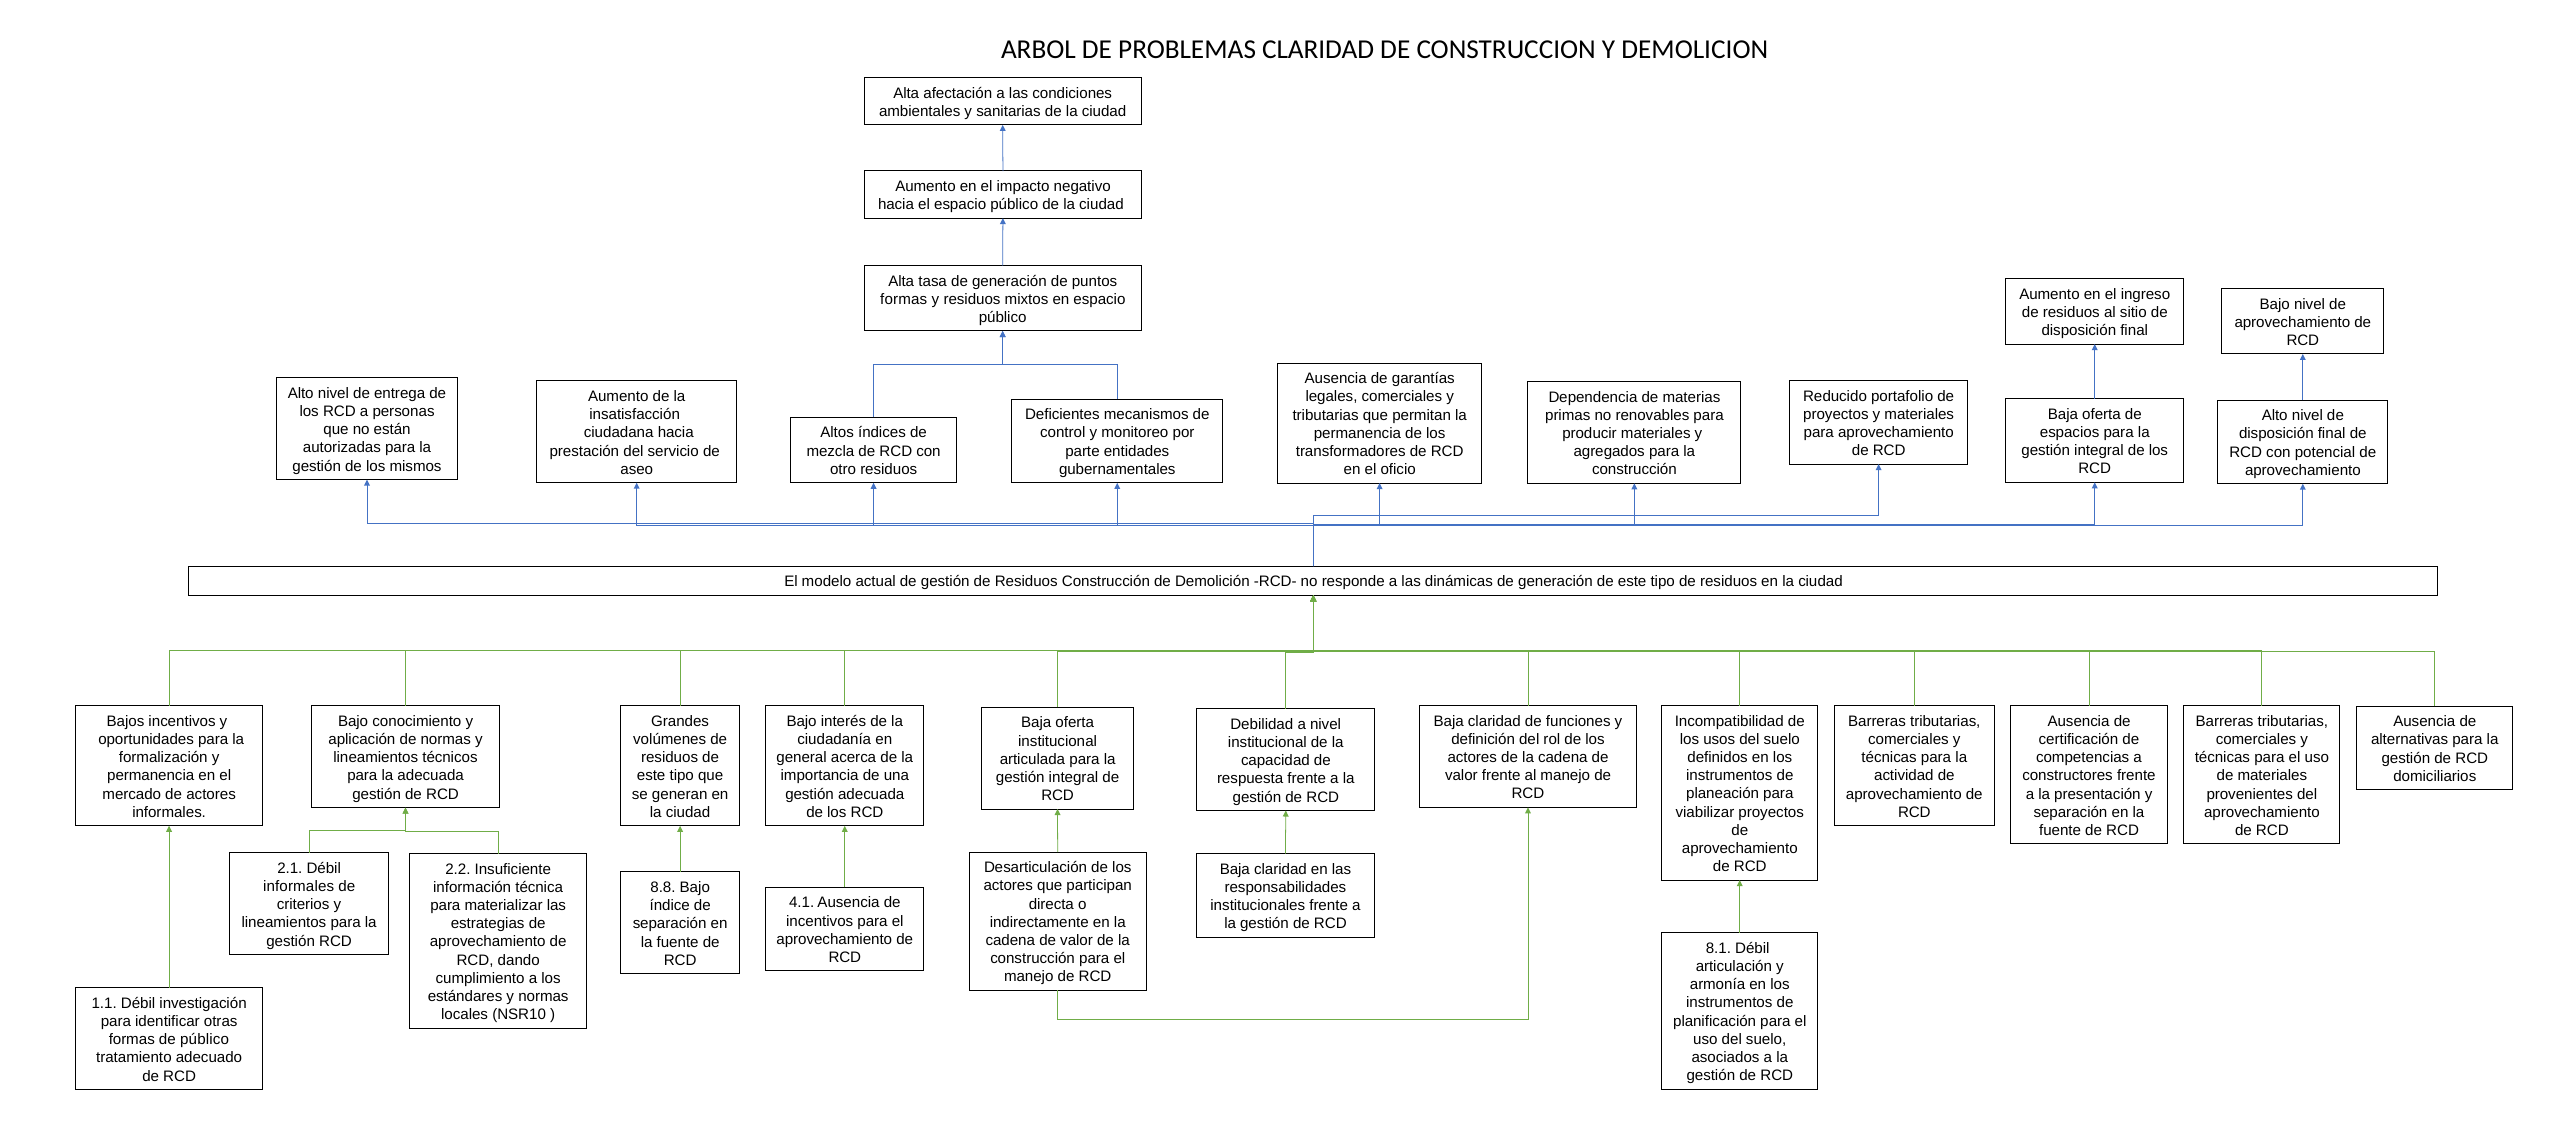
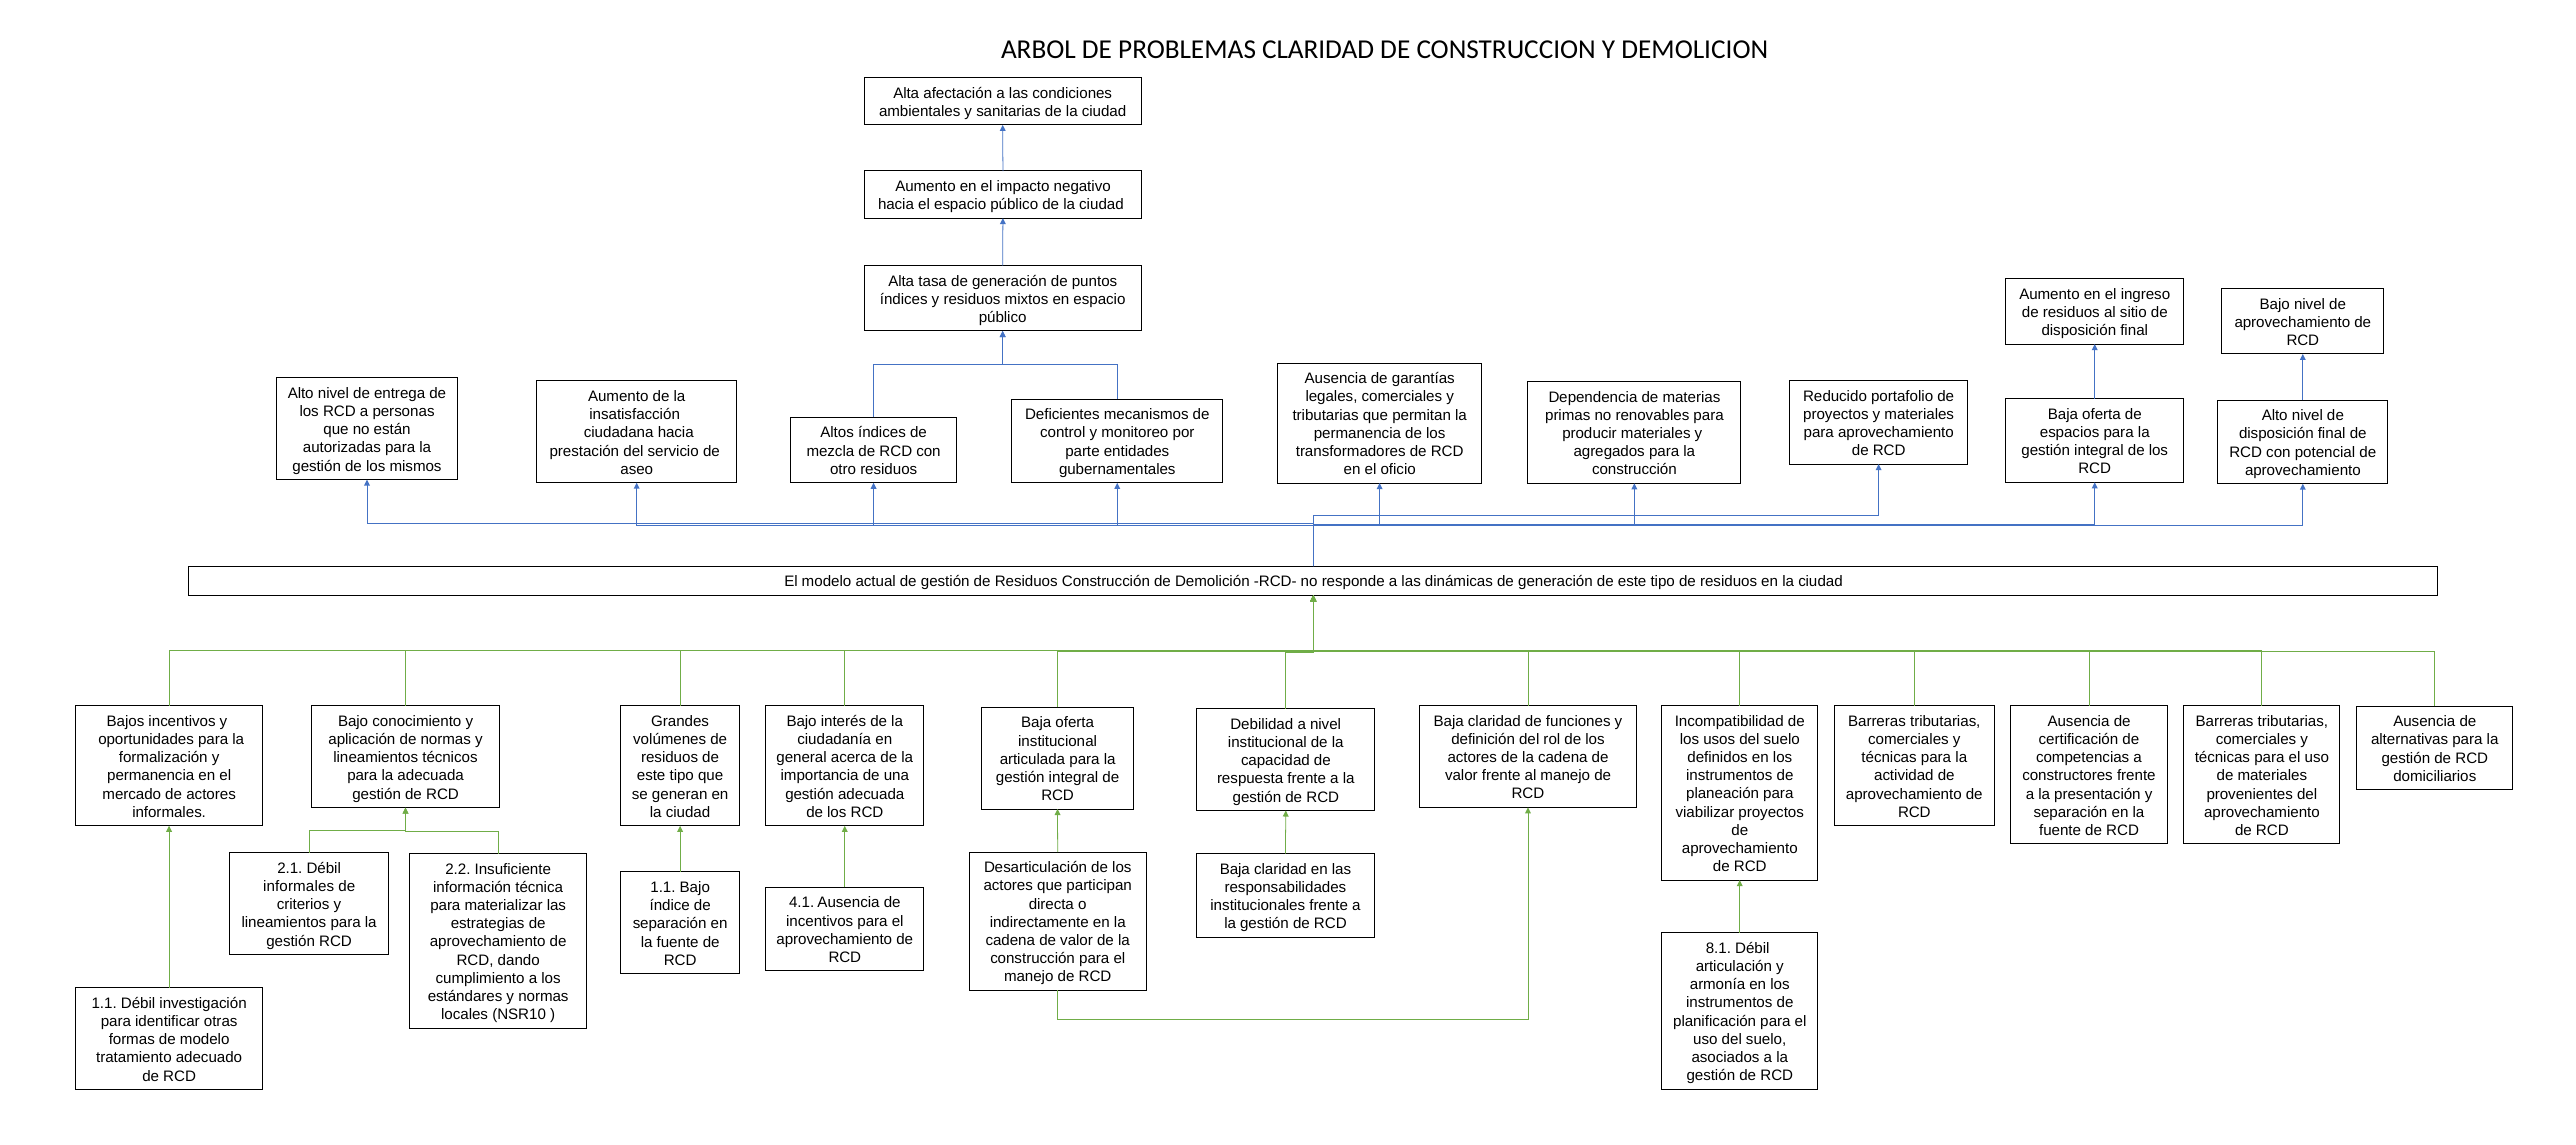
formas: formas -> índices (904, 299)
8.8: 8.8 -> 1.1 (663, 888)
de público: público -> modelo (205, 1040)
